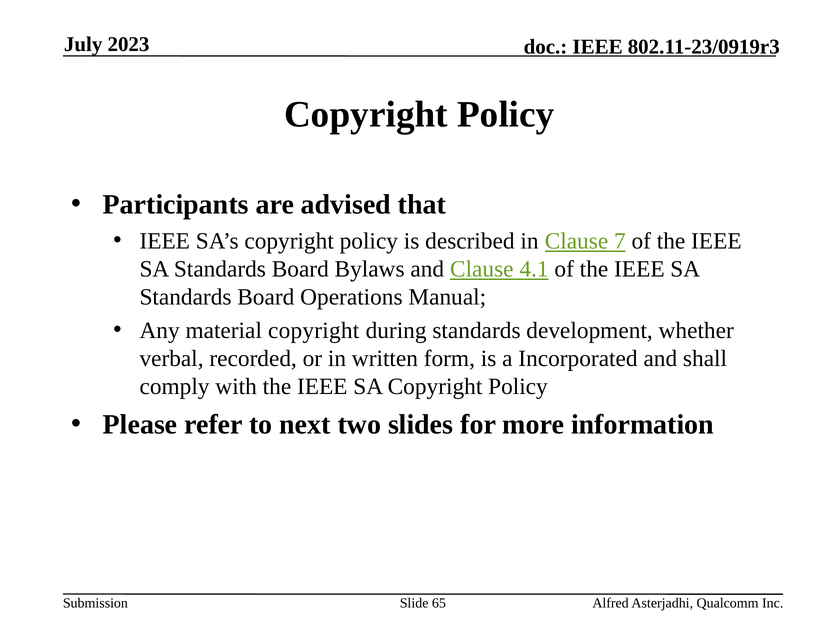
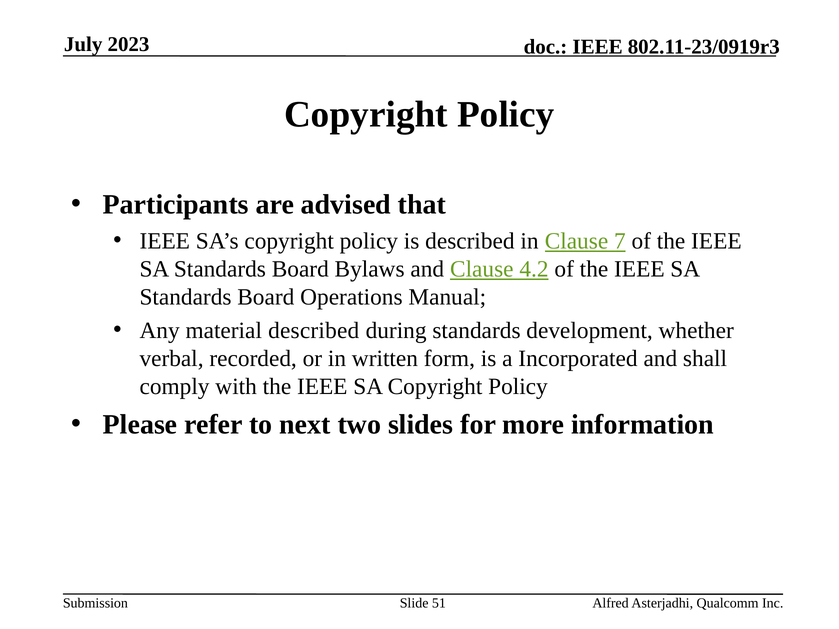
4.1: 4.1 -> 4.2 (534, 269)
material copyright: copyright -> described (314, 331)
65: 65 -> 51 (439, 603)
